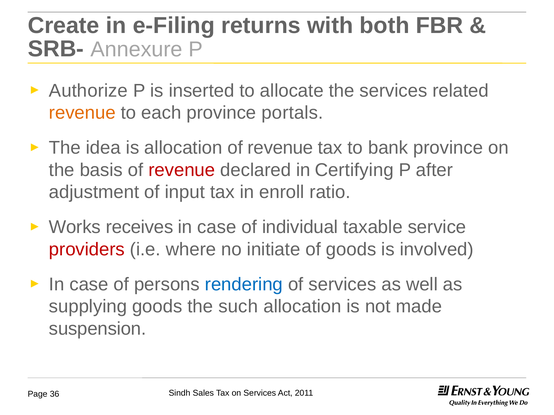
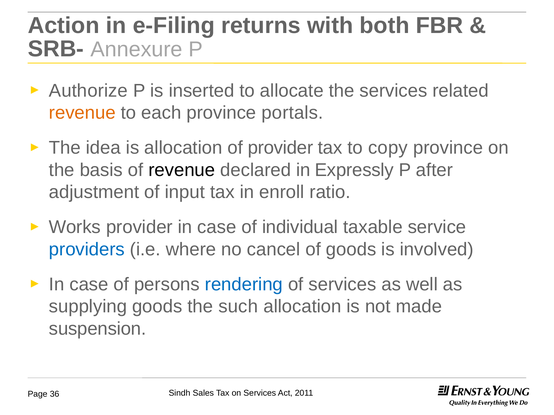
Create: Create -> Action (64, 26)
allocation of revenue: revenue -> provider (280, 148)
bank: bank -> copy (388, 148)
revenue colour: red -> black (182, 170)
Certifying: Certifying -> Expressly (354, 170)
Works receives: receives -> provider (139, 227)
providers colour: red -> blue (87, 250)
initiate: initiate -> cancel (274, 250)
